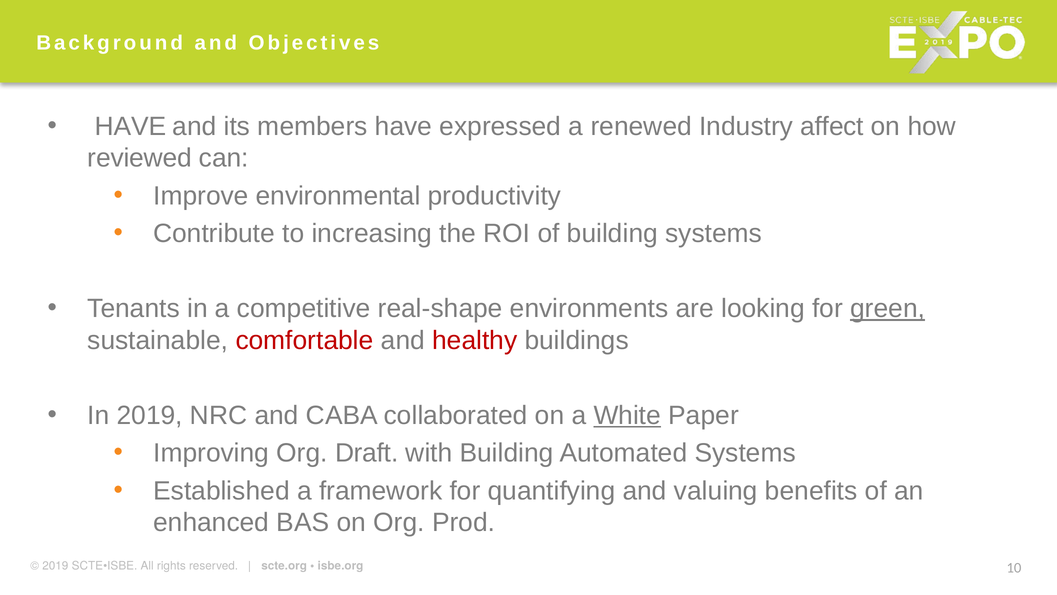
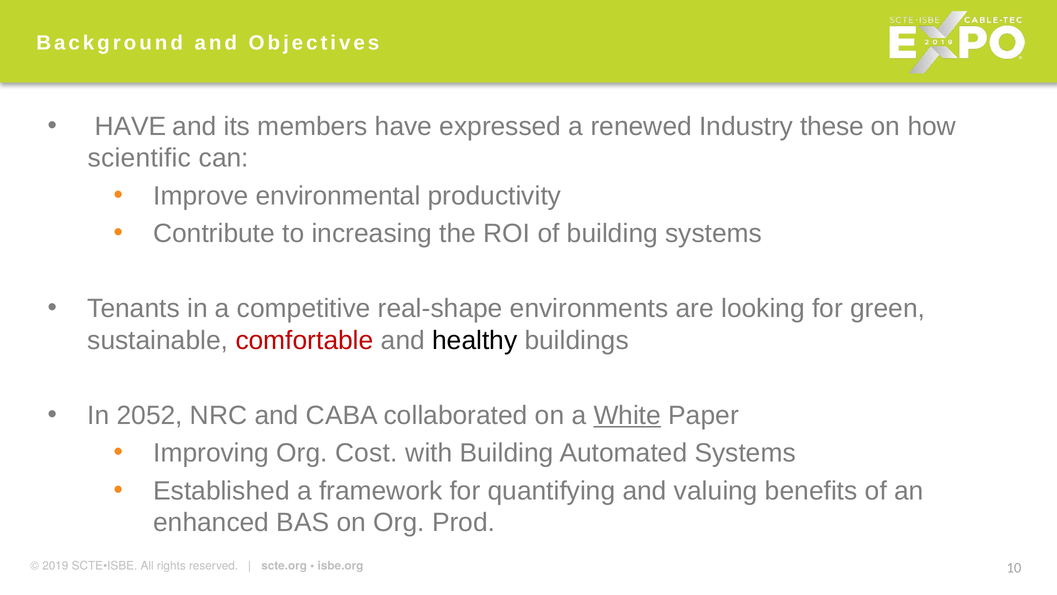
affect: affect -> these (832, 126)
reviewed: reviewed -> scientific (139, 158)
green underline: present -> none (888, 308)
healthy colour: red -> black (475, 340)
In 2019: 2019 -> 2052 (150, 415)
Draft: Draft -> Cost (366, 453)
